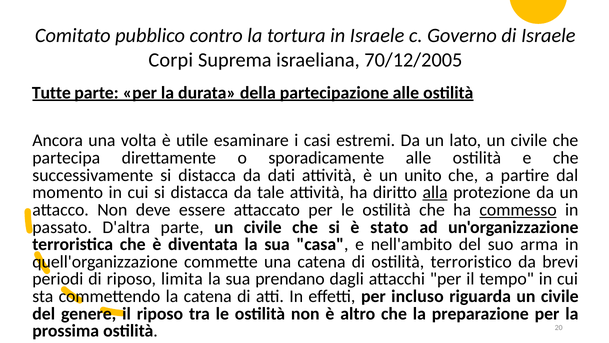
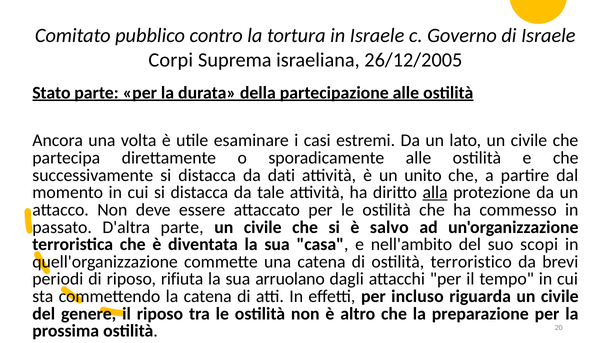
70/12/2005: 70/12/2005 -> 26/12/2005 (413, 60)
Tutte: Tutte -> Stato (51, 93)
commesso underline: present -> none (518, 210)
stato: stato -> salvo (389, 227)
arma: arma -> scopi (539, 244)
limita: limita -> rifiuta (182, 279)
prendano: prendano -> arruolano (290, 279)
